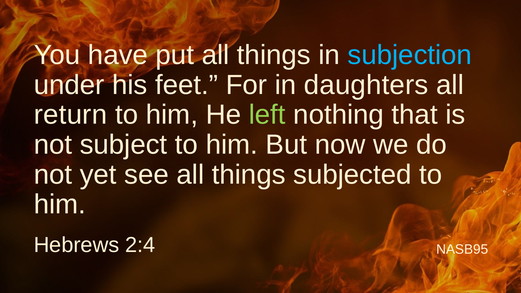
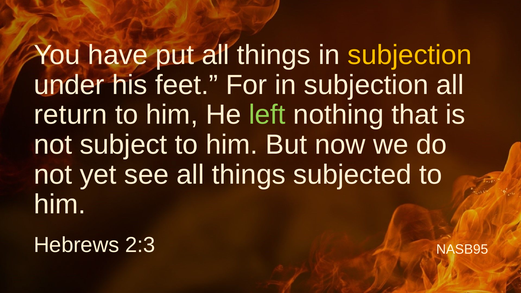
subjection colour: light blue -> yellow (410, 55)
For in daughters: daughters -> subjection (366, 85)
2:4: 2:4 -> 2:3 (140, 245)
